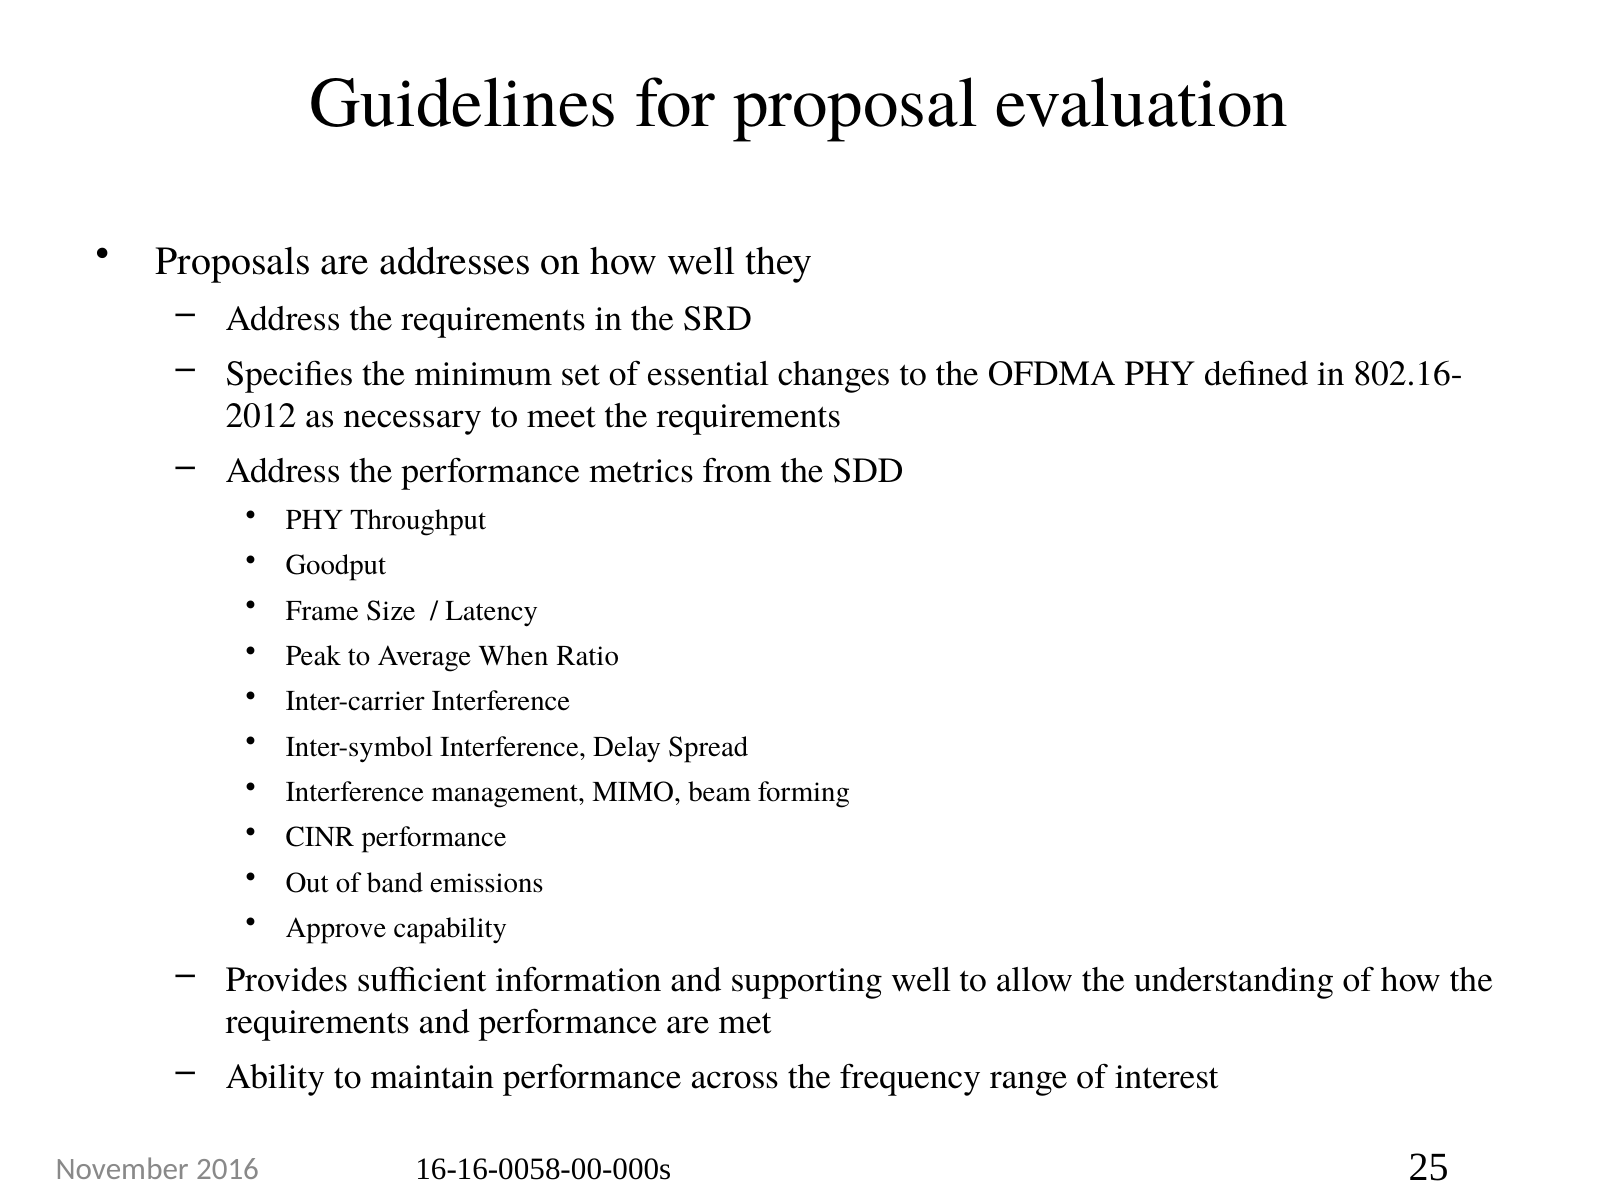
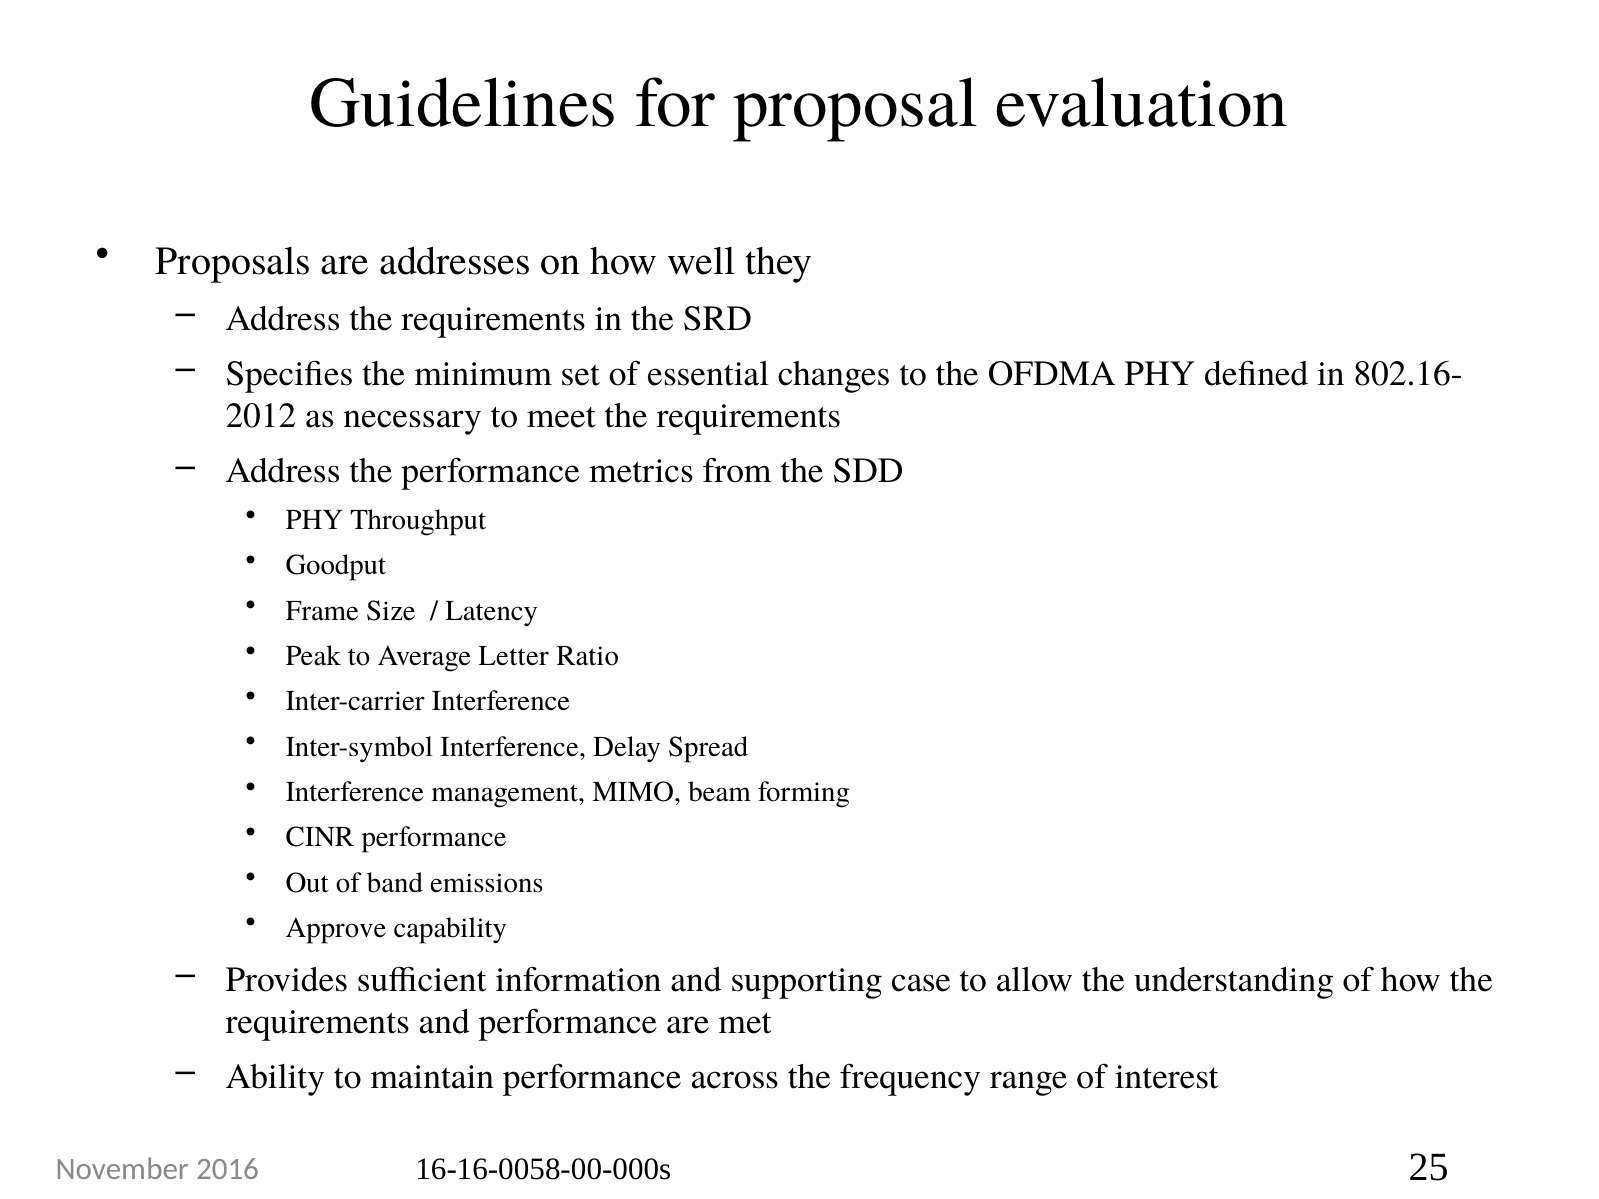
When: When -> Letter (514, 656)
supporting well: well -> case (921, 980)
